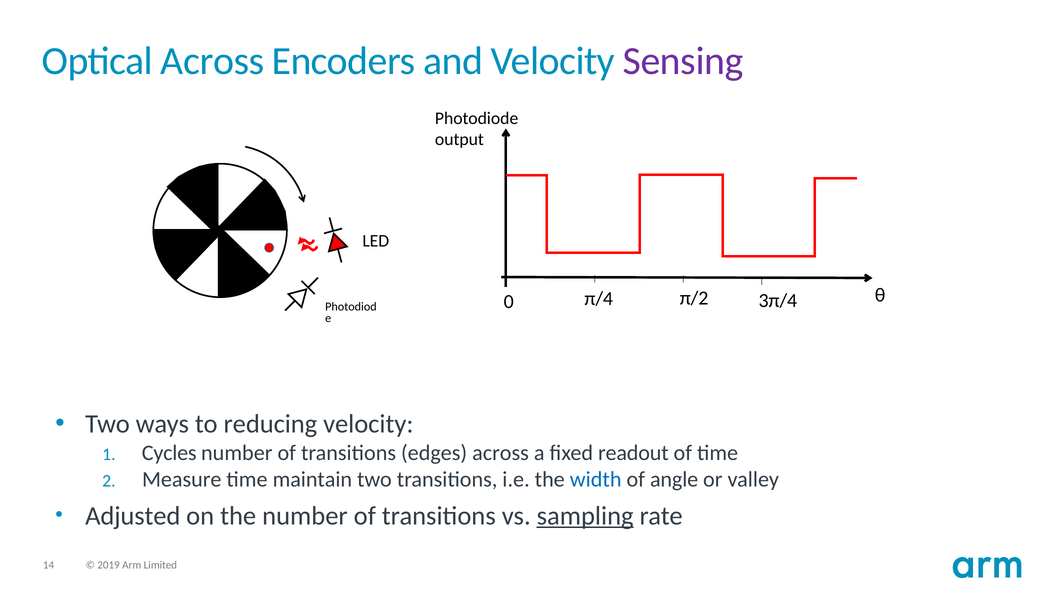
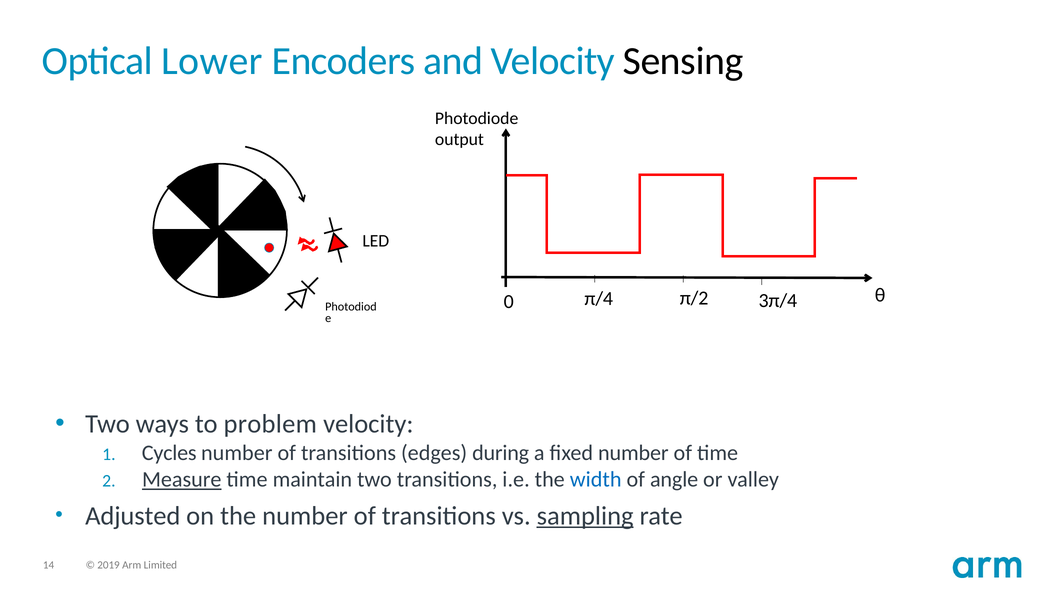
Optical Across: Across -> Lower (212, 61)
Sensing colour: purple -> black (683, 61)
reducing: reducing -> problem (270, 424)
edges across: across -> during (501, 453)
fixed readout: readout -> number (633, 453)
Measure underline: none -> present (182, 480)
